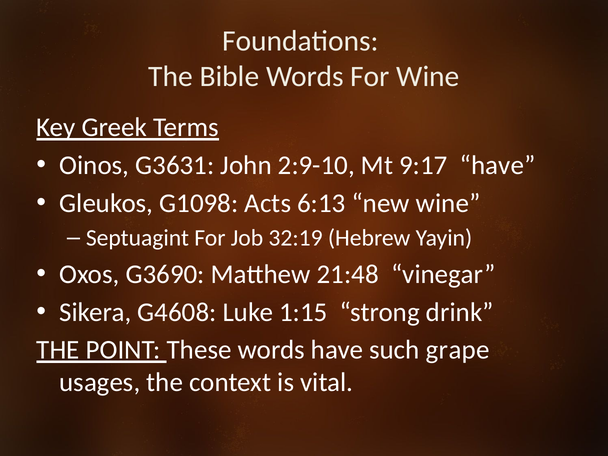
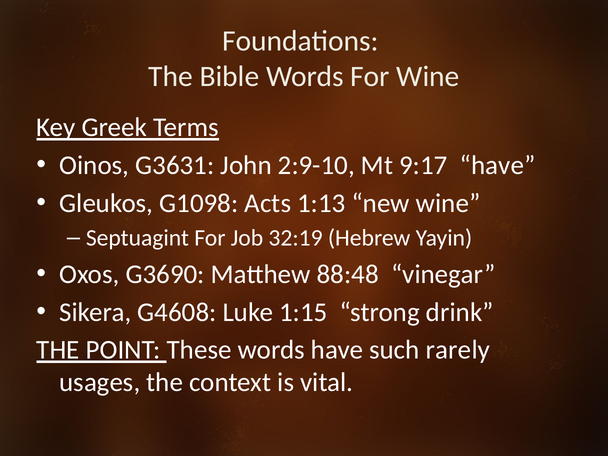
6:13: 6:13 -> 1:13 (321, 203)
21:48: 21:48 -> 88:48 (348, 274)
grape: grape -> rarely (458, 350)
